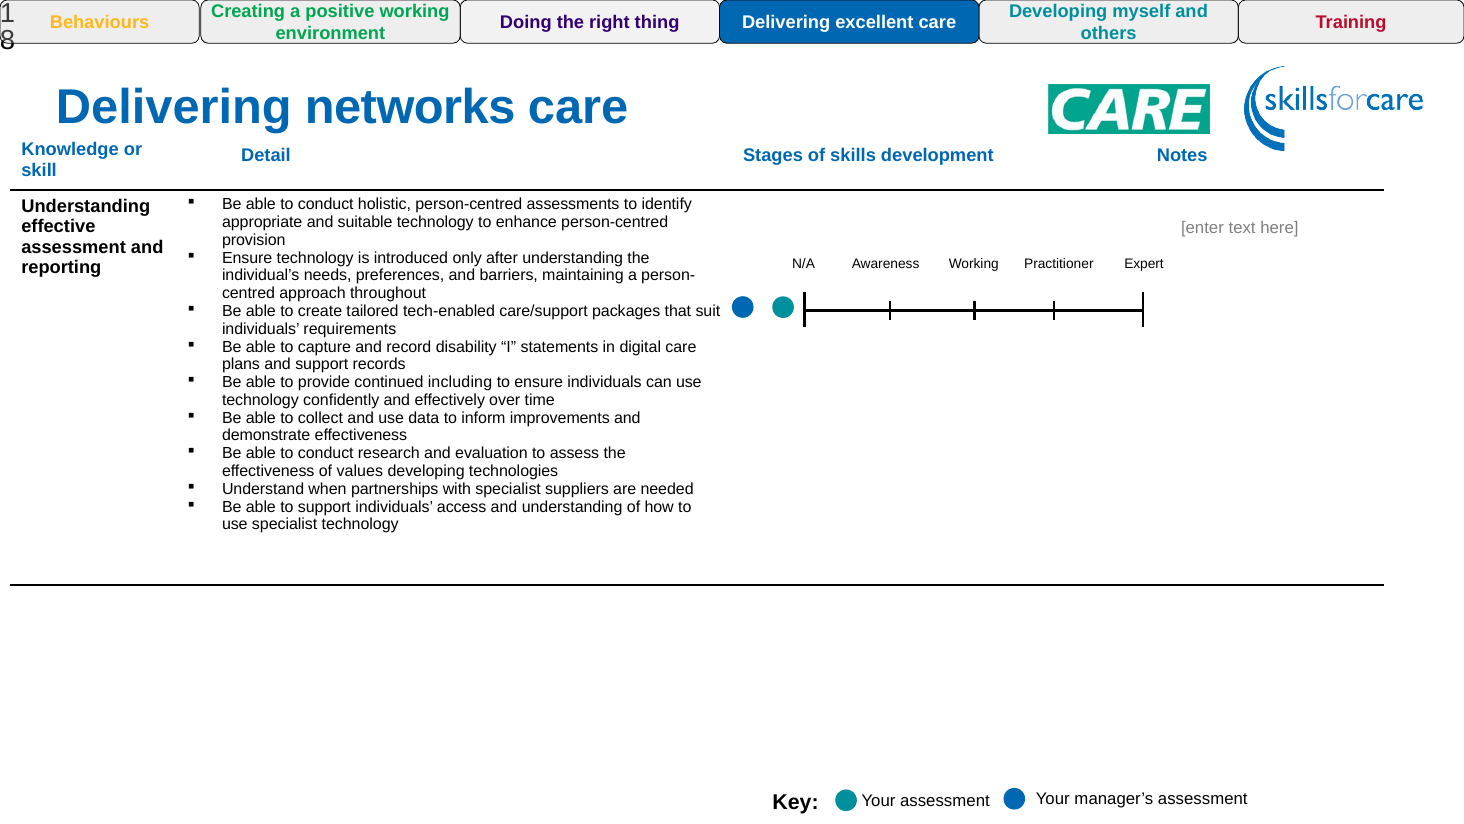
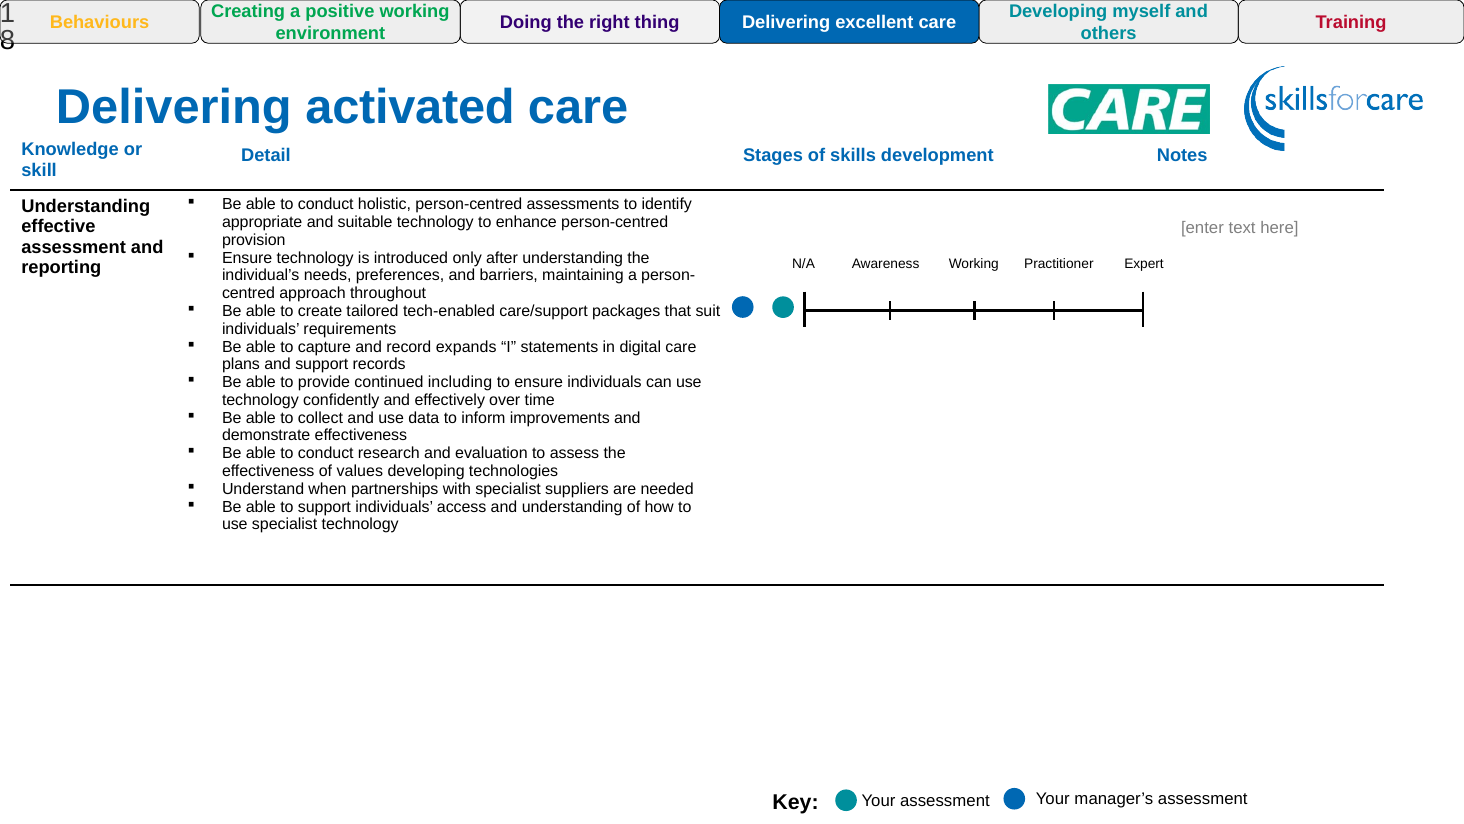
networks: networks -> activated (410, 107)
disability: disability -> expands (466, 347)
